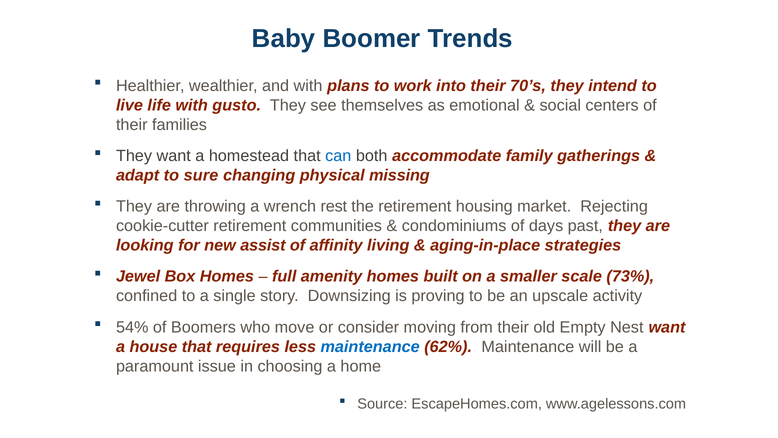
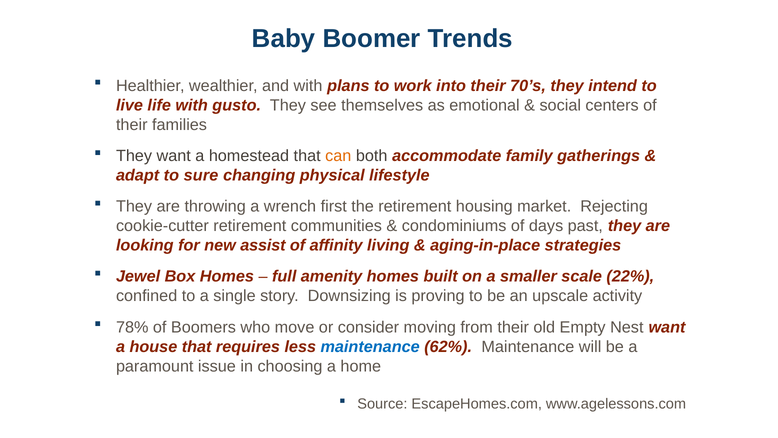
can colour: blue -> orange (338, 156)
missing: missing -> lifestyle (399, 175)
rest: rest -> first (334, 206)
73%: 73% -> 22% (630, 276)
54%: 54% -> 78% (132, 327)
